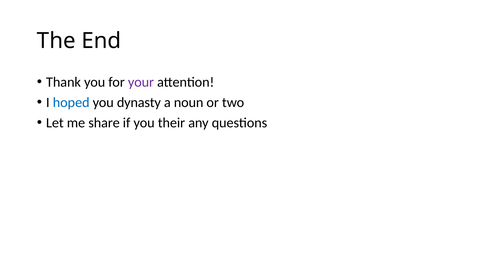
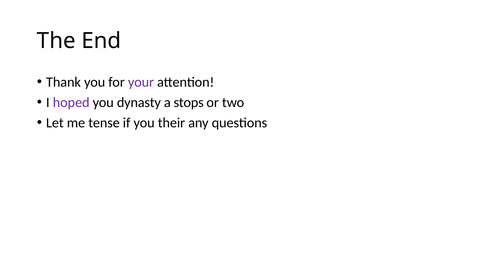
hoped colour: blue -> purple (71, 102)
noun: noun -> stops (189, 102)
share: share -> tense (104, 123)
